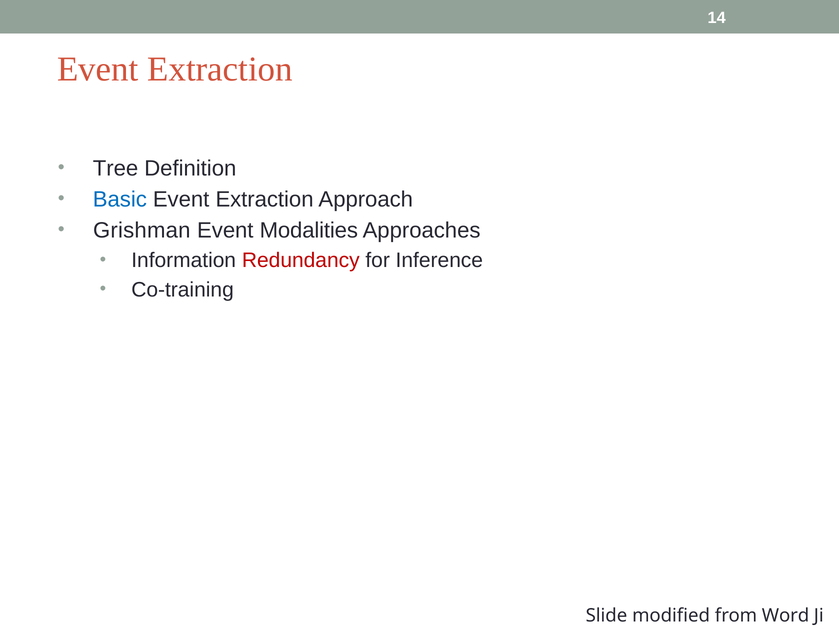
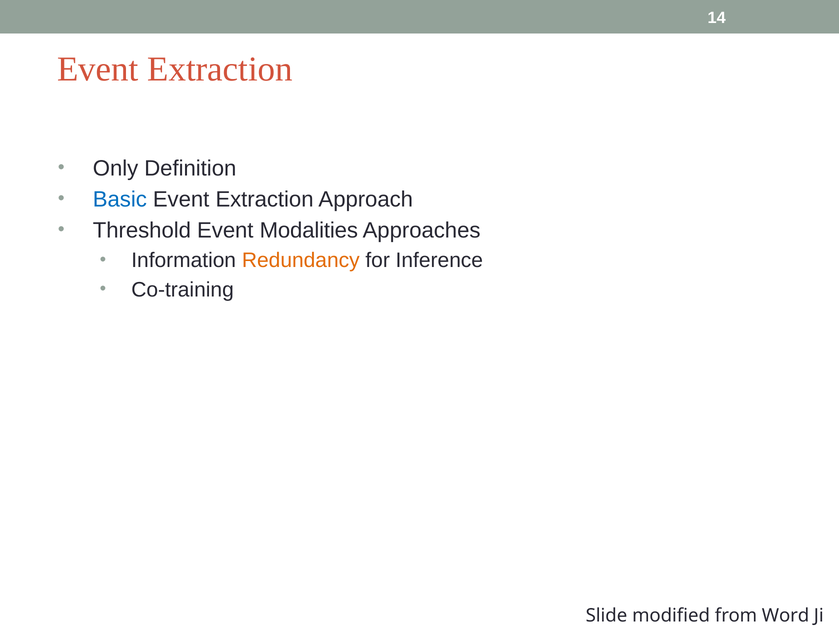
Tree: Tree -> Only (116, 168)
Grishman: Grishman -> Threshold (142, 230)
Redundancy colour: red -> orange (301, 260)
